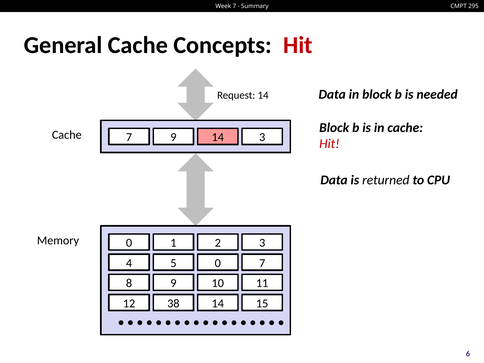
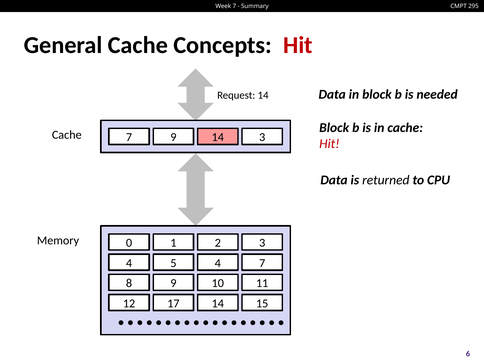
5 0: 0 -> 4 (218, 263)
38: 38 -> 17 (173, 303)
